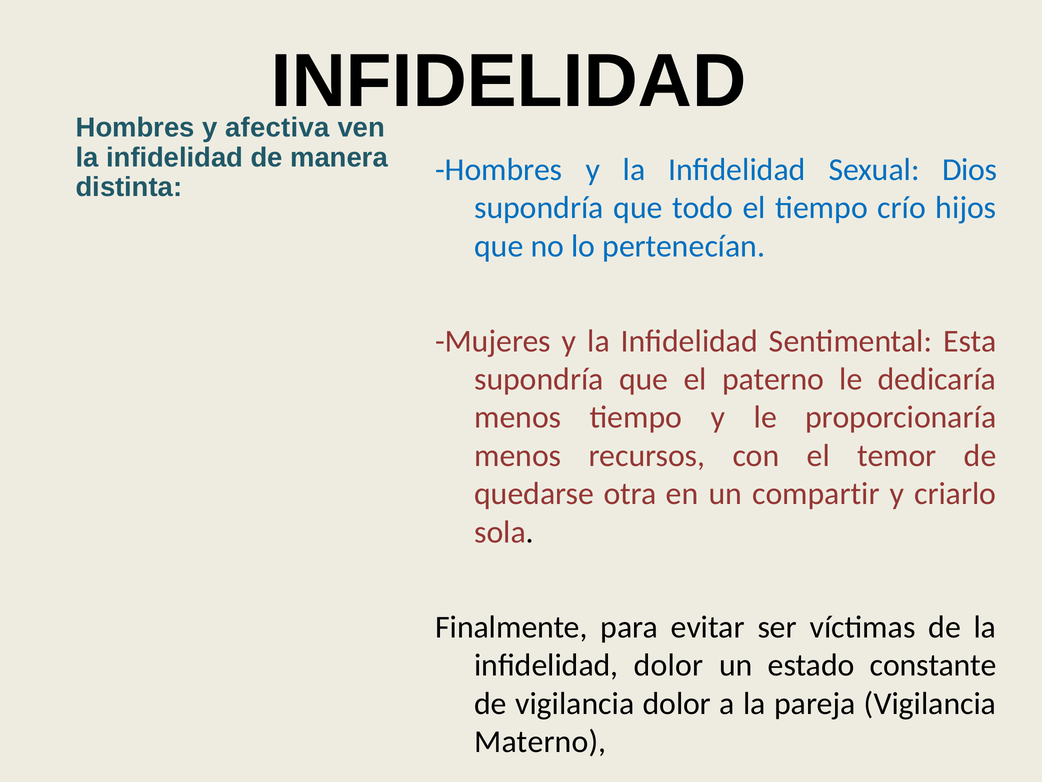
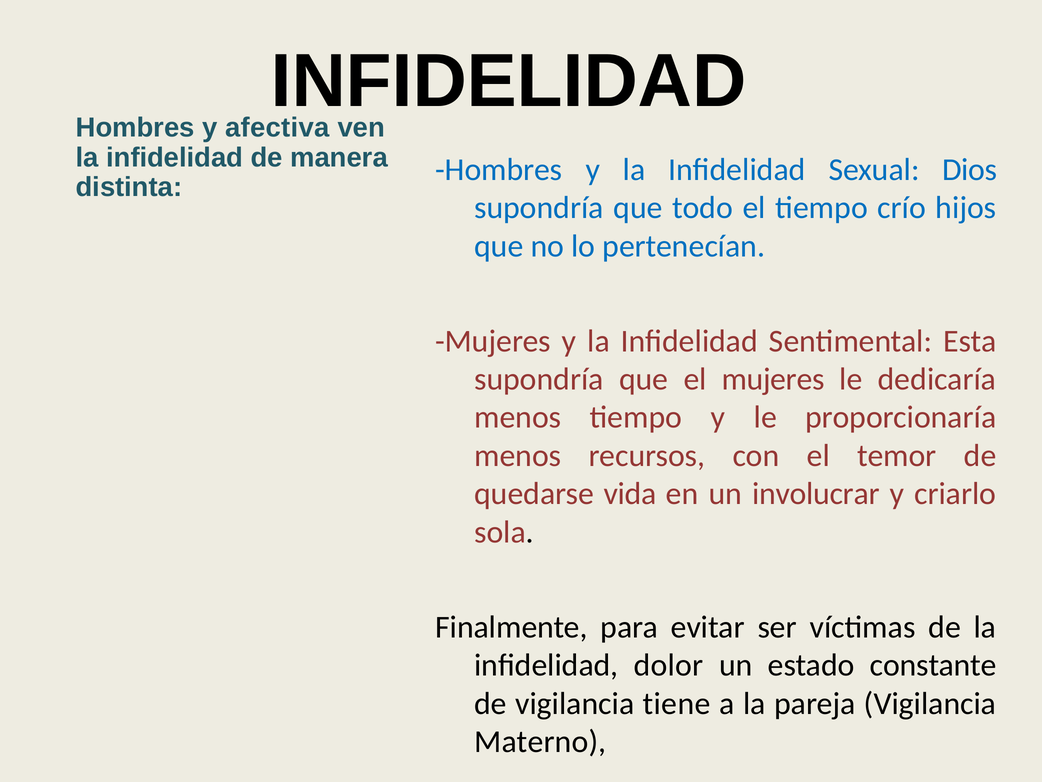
el paterno: paterno -> mujeres (773, 379)
otra: otra -> vida (630, 494)
compartir: compartir -> involucrar (816, 494)
vigilancia dolor: dolor -> tiene (677, 703)
